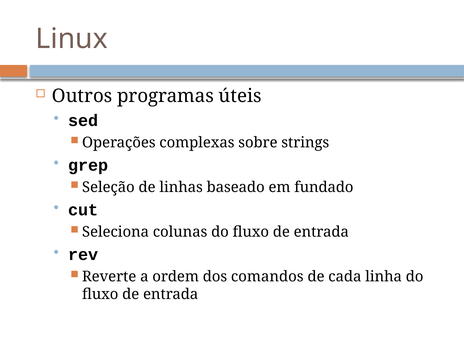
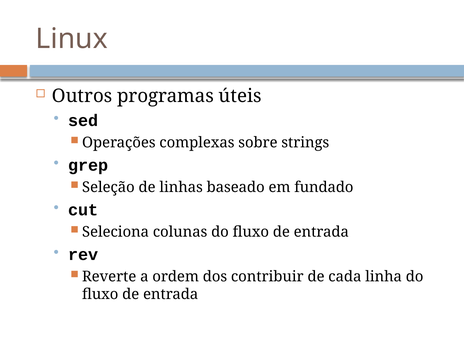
comandos: comandos -> contribuir (267, 277)
